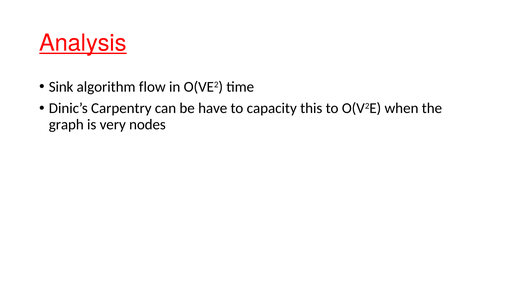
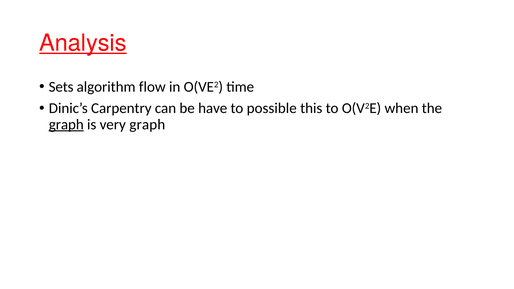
Sink: Sink -> Sets (61, 87)
capacity: capacity -> possible (272, 108)
graph underline: none -> present (66, 125)
very nodes: nodes -> graph (147, 125)
